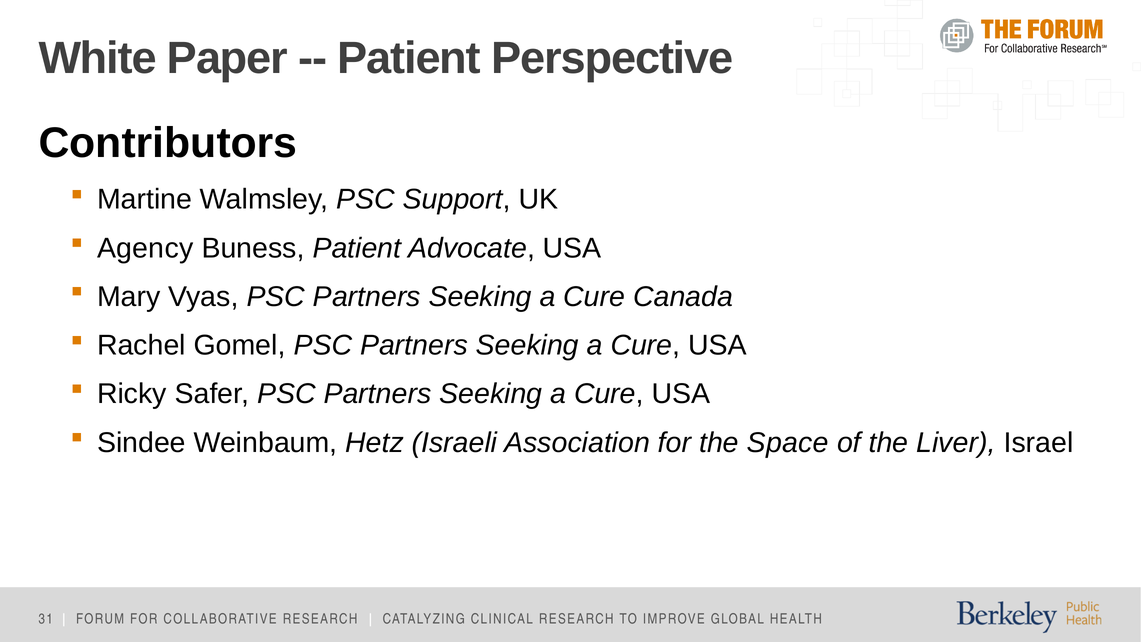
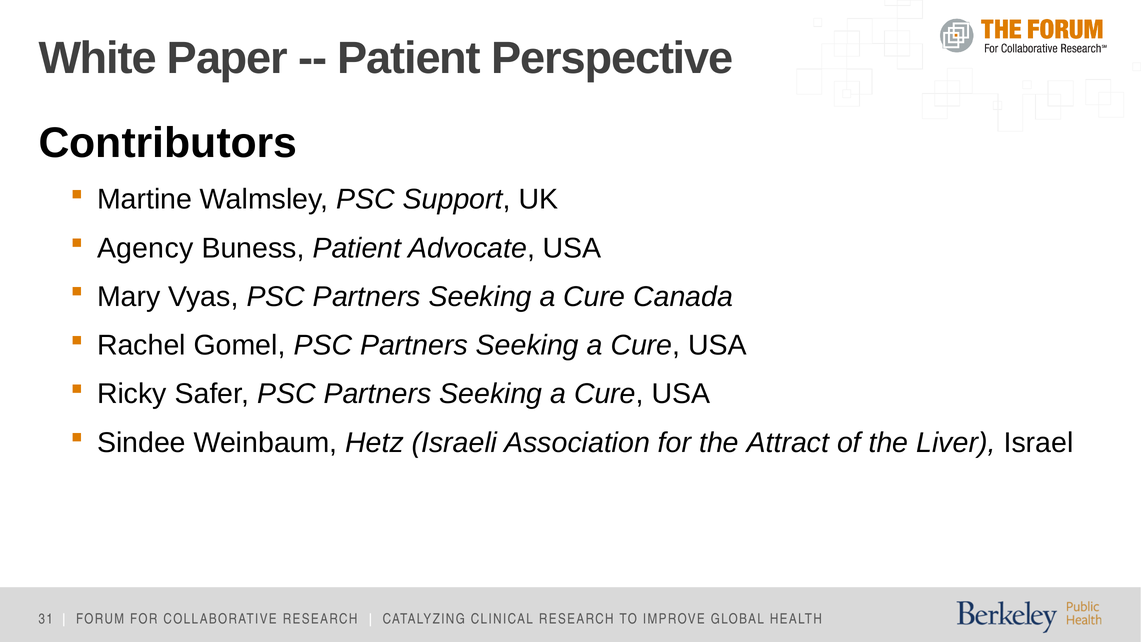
Space: Space -> Attract (788, 443)
